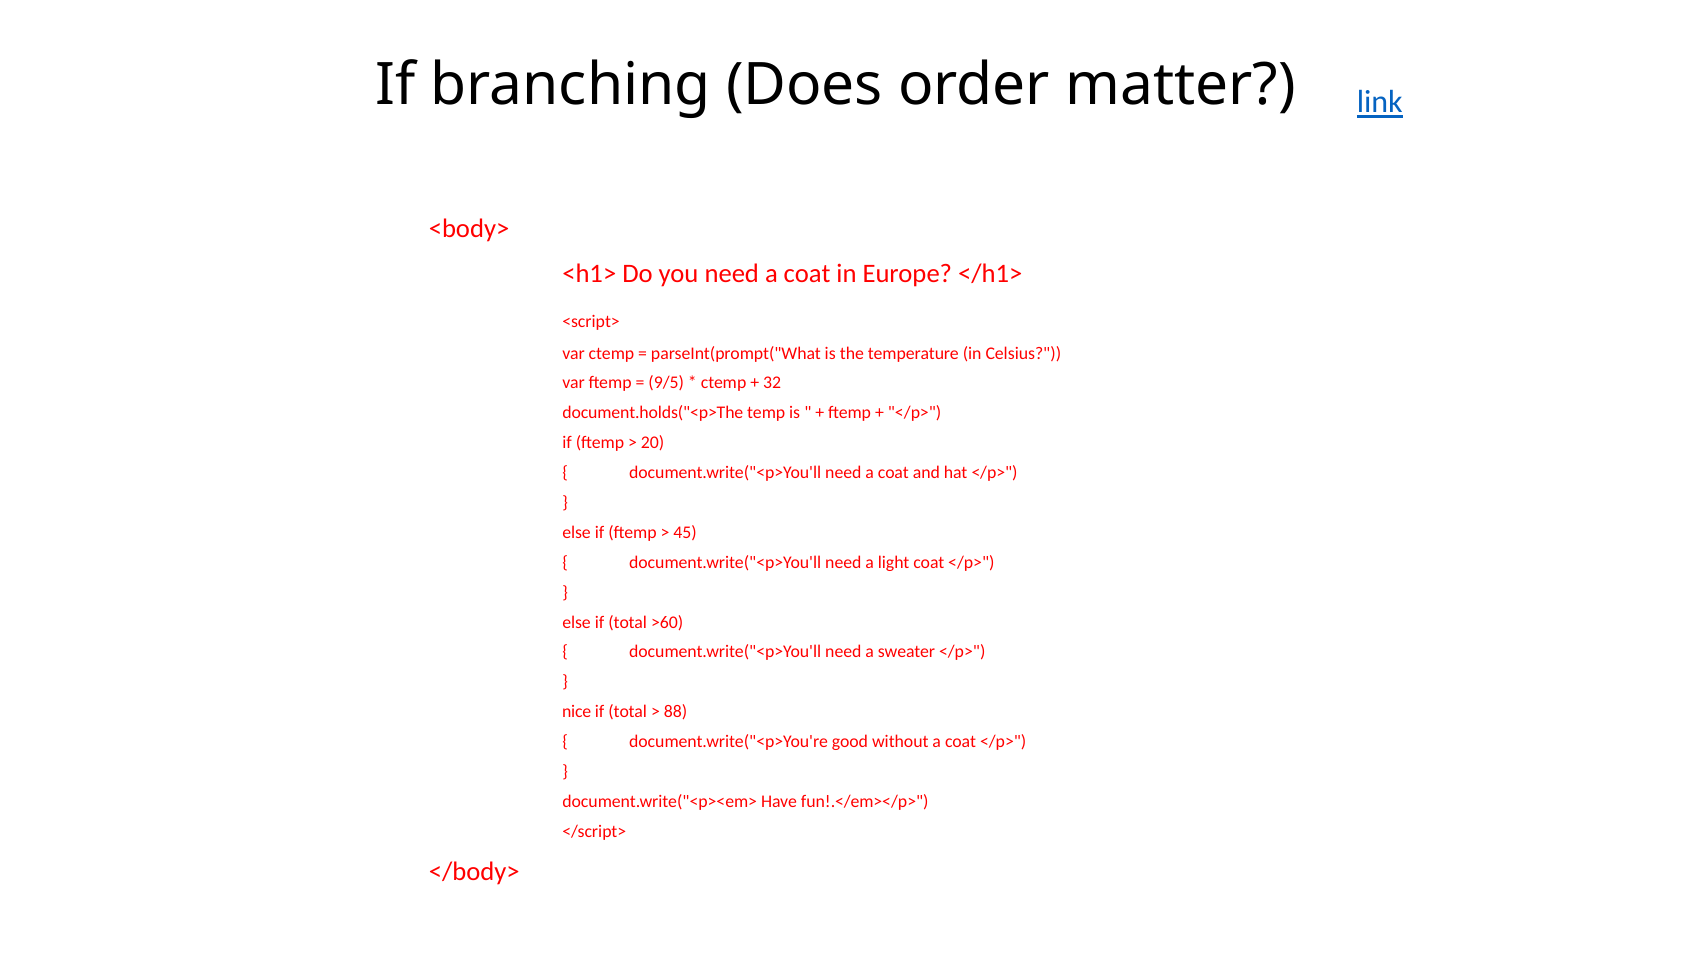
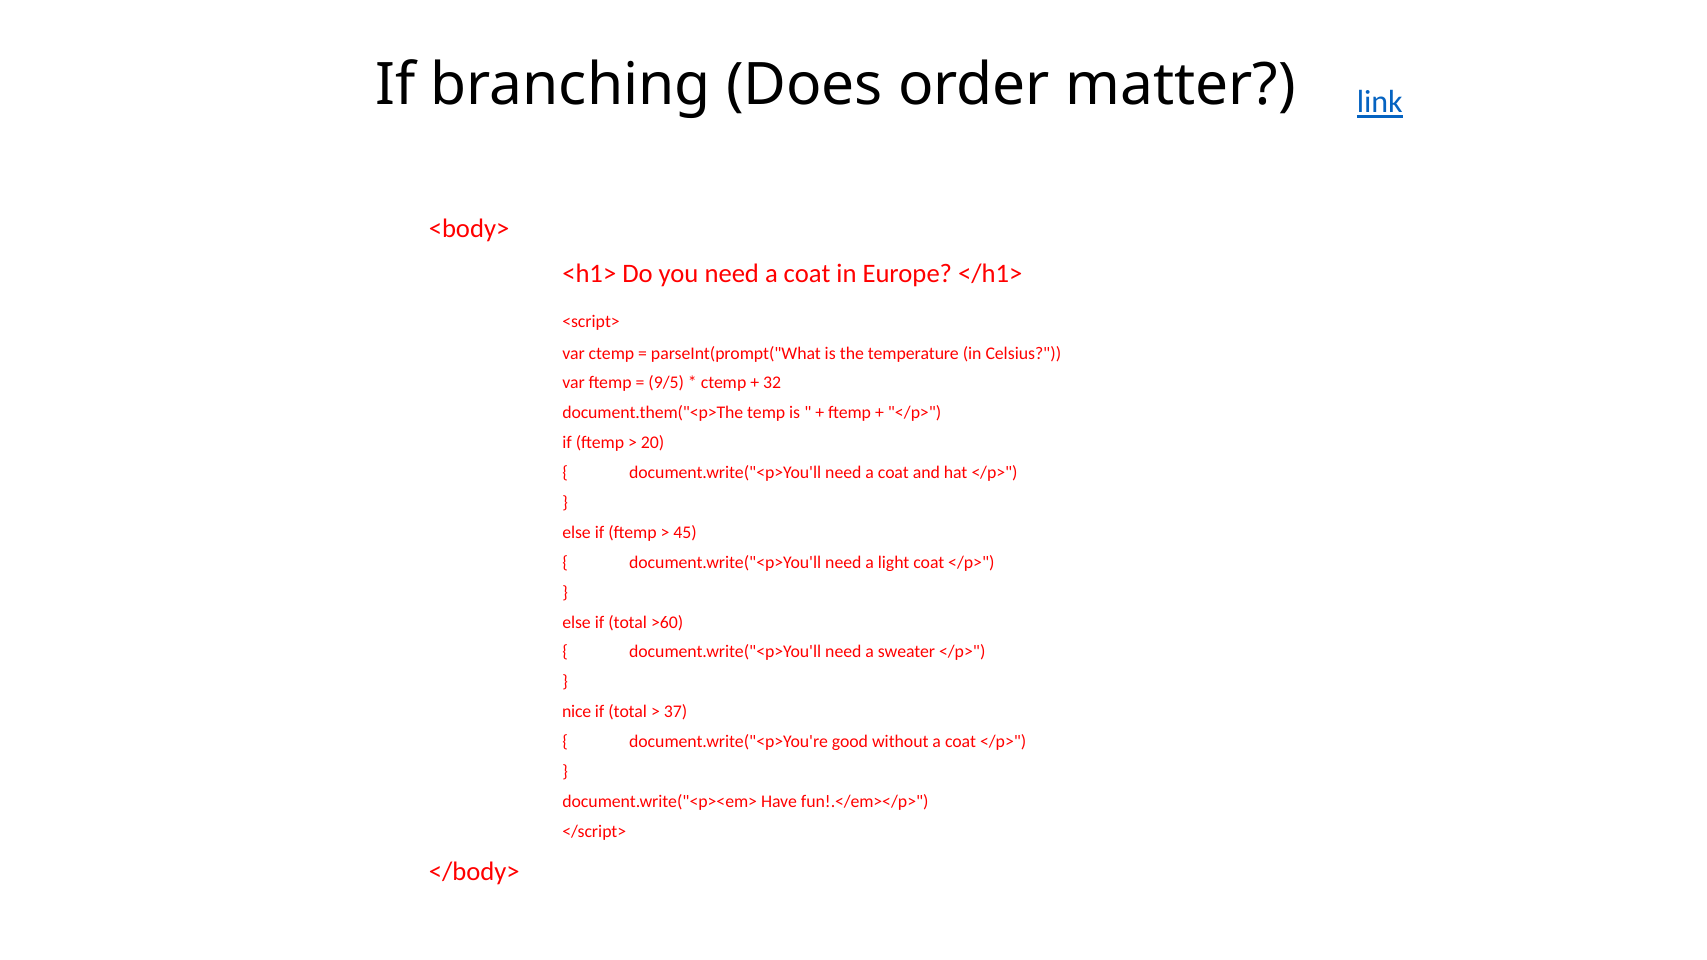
document.holds("<p>The: document.holds("<p>The -> document.them("<p>The (653, 413)
88: 88 -> 37 (676, 712)
